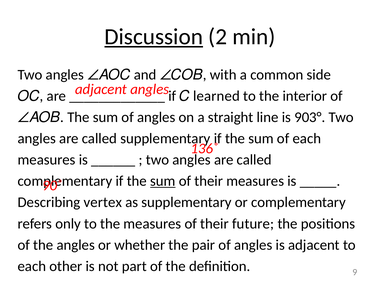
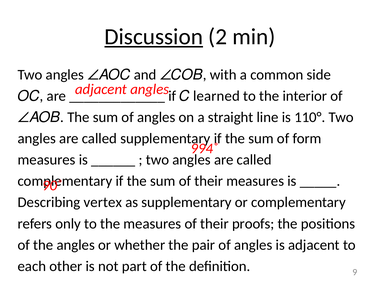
903°: 903° -> 110° (310, 117)
of each: each -> form (307, 138)
136˚: 136˚ -> 994˚ (204, 148)
sum underline: present -> none (163, 181)
future: future -> proofs (253, 224)
